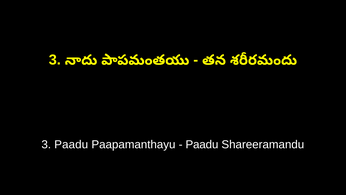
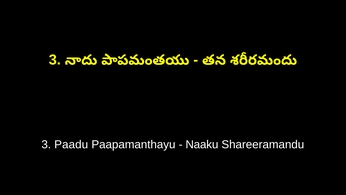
Paadu: Paadu -> Naaku (202, 144)
